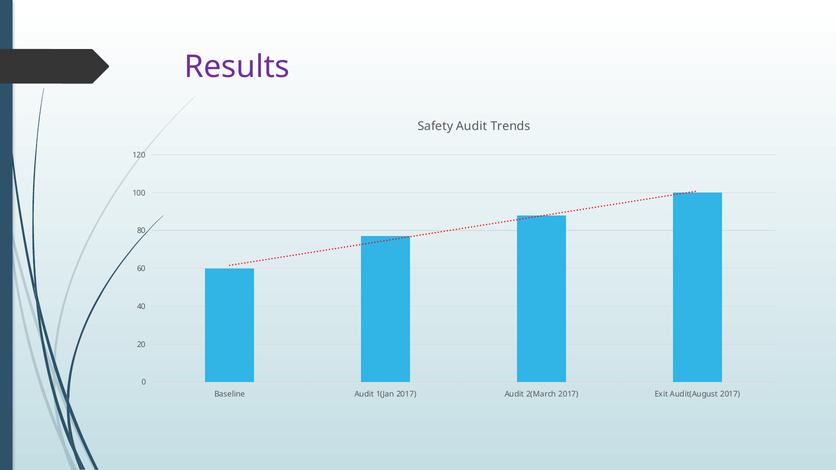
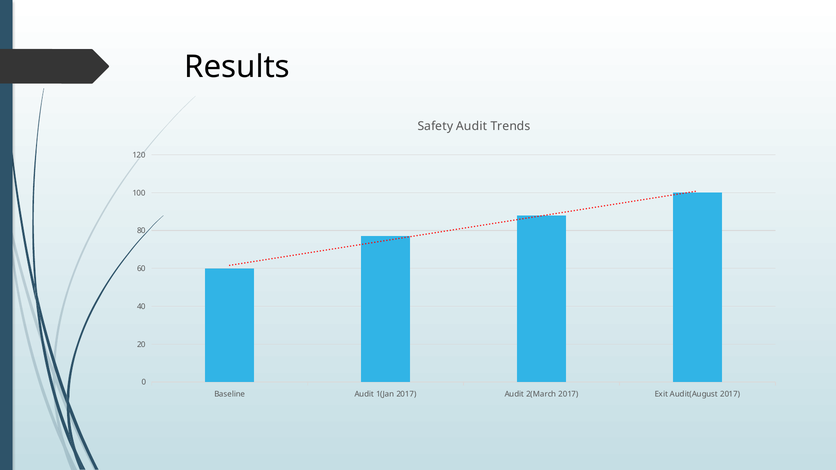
Results colour: purple -> black (237, 67)
